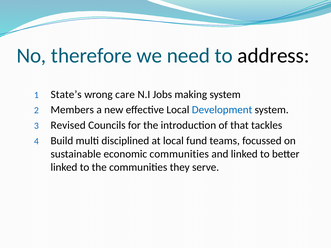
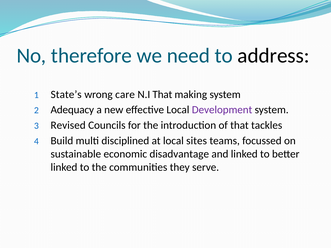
N.I Jobs: Jobs -> That (162, 95)
Members: Members -> Adequacy (72, 110)
Development colour: blue -> purple (222, 110)
fund: fund -> sites (197, 141)
economic communities: communities -> disadvantage (179, 154)
